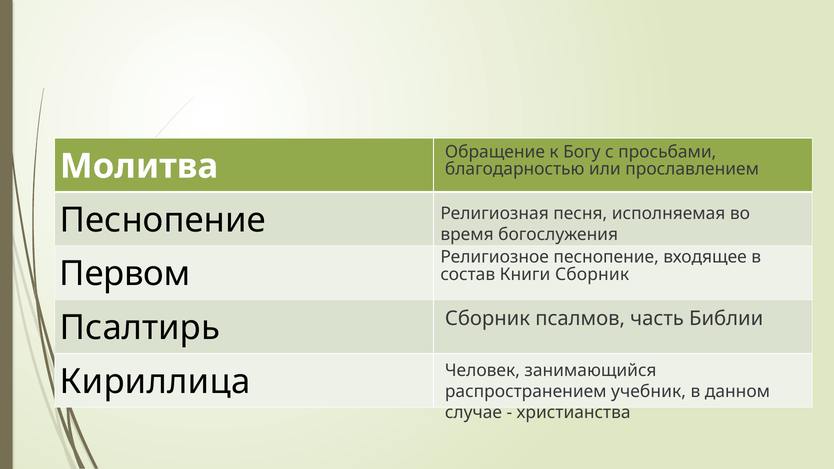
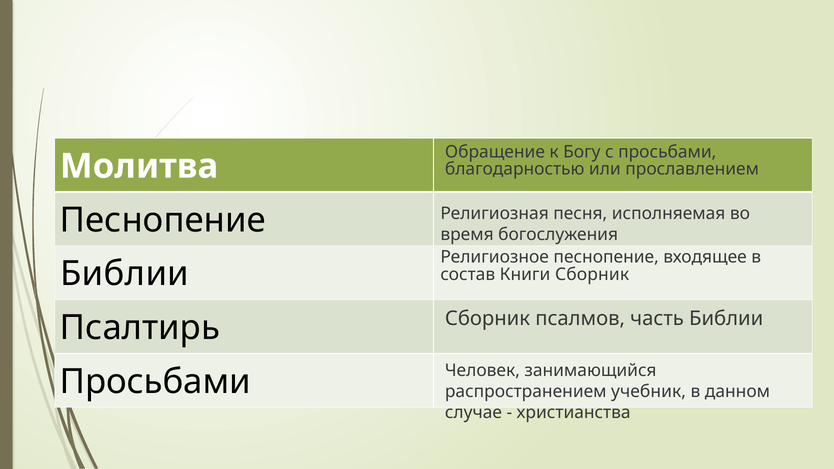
Первом: Первом -> Библии (125, 274)
Кириллица: Кириллица -> Просьбами (155, 382)
